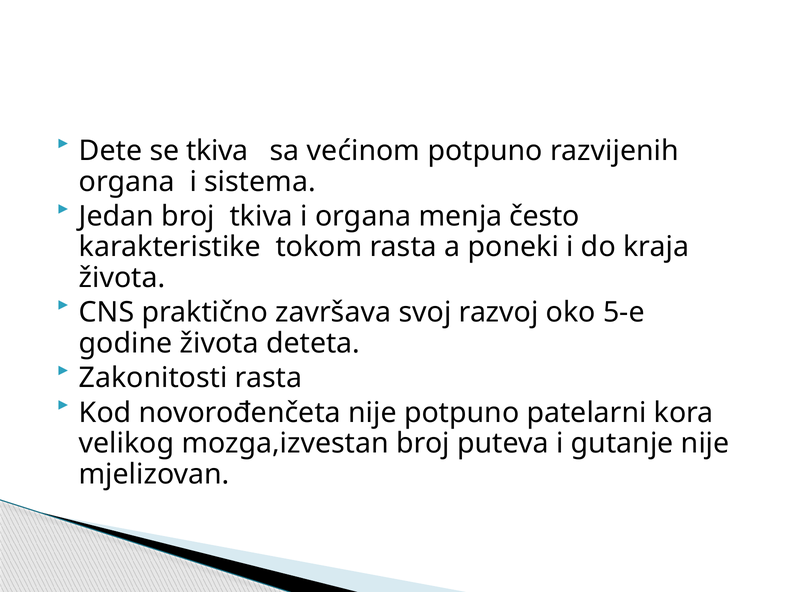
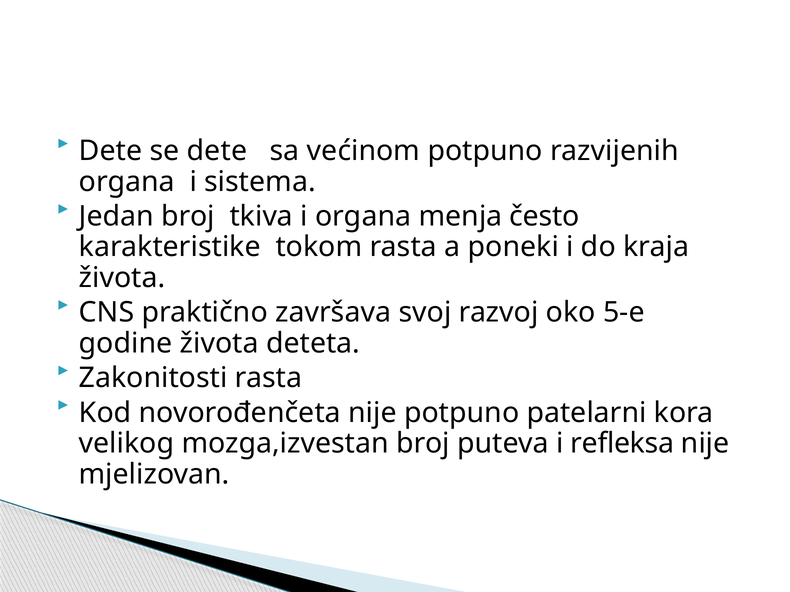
se tkiva: tkiva -> dete (217, 151)
gutanje: gutanje -> refleksa (622, 444)
